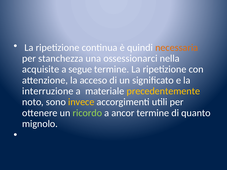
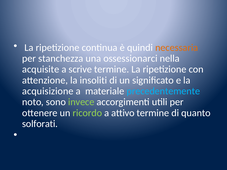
segue: segue -> scrive (80, 69)
acceso: acceso -> insoliti (93, 80)
interruzione: interruzione -> acquisizione (48, 91)
precedentemente colour: yellow -> light blue (163, 91)
invece colour: yellow -> light green (81, 102)
ancor: ancor -> attivo (123, 113)
mignolo: mignolo -> solforati (40, 124)
